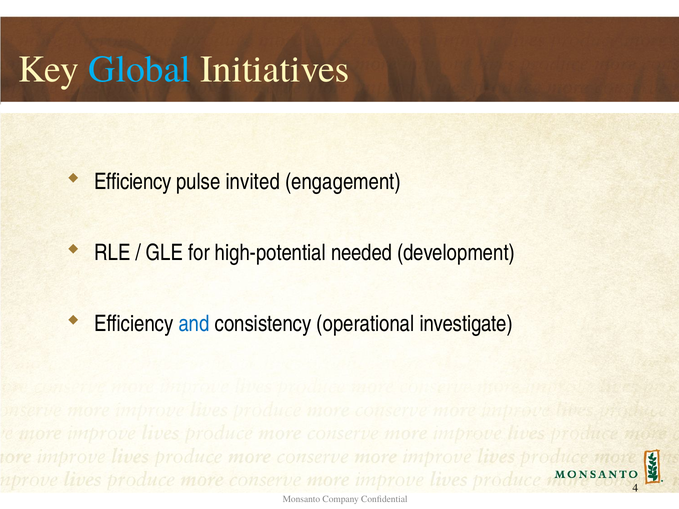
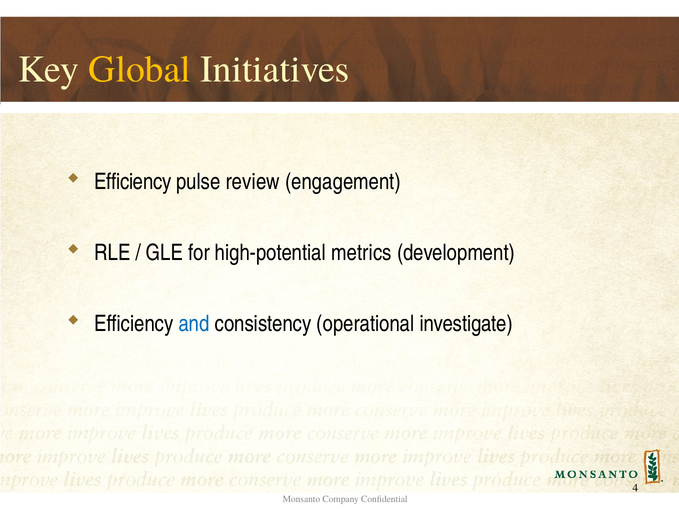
Global colour: light blue -> yellow (140, 69)
invited: invited -> review (253, 182)
needed: needed -> metrics (361, 253)
